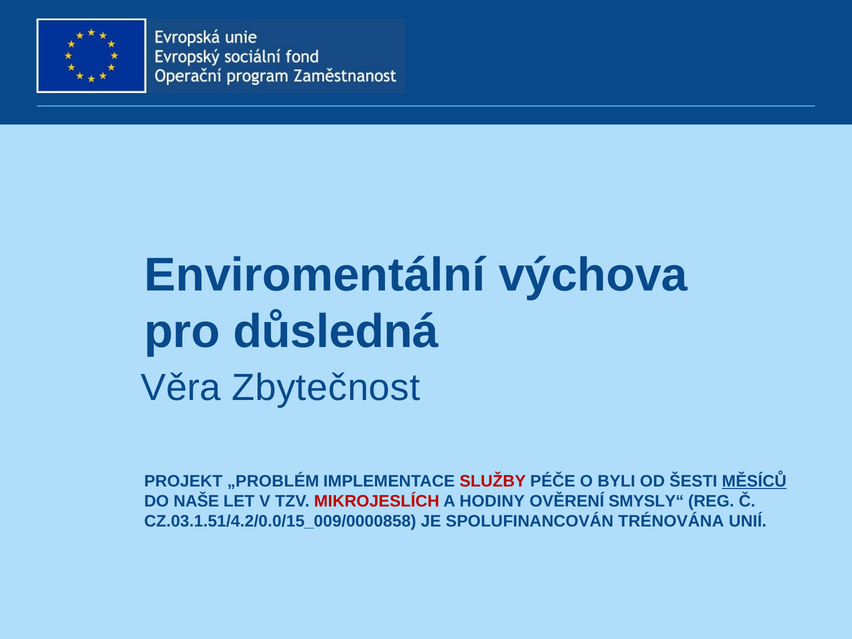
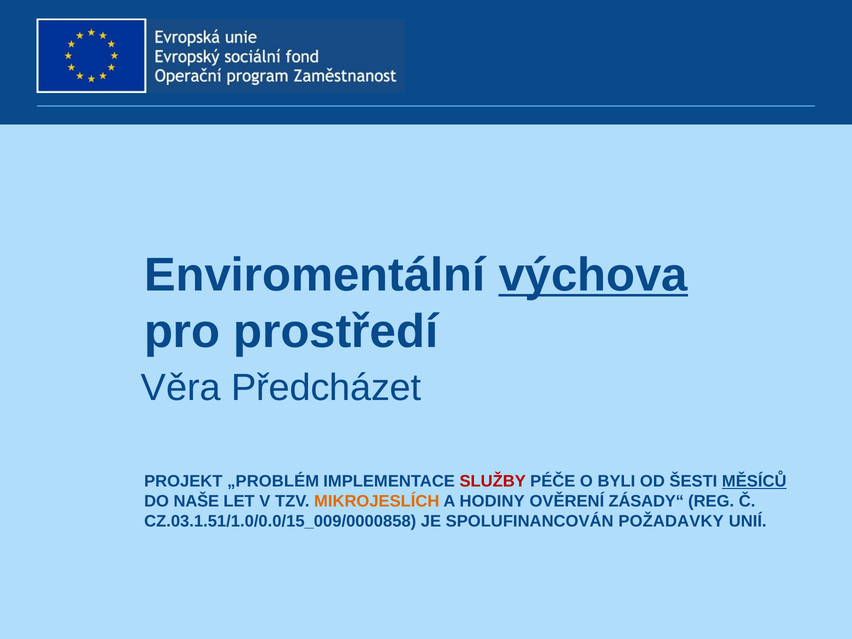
výchova underline: none -> present (593, 275)
důsledná: důsledná -> prostředí (336, 332)
Zbytečnost: Zbytečnost -> Předcházet (326, 388)
MIKROJESLÍCH colour: red -> orange (377, 501)
SMYSLY“: SMYSLY“ -> ZÁSADY“ (646, 501)
CZ.03.1.51/4.2/0.0/15_009/0000858: CZ.03.1.51/4.2/0.0/15_009/0000858 -> CZ.03.1.51/1.0/0.0/15_009/0000858 (280, 521)
TRÉNOVÁNA: TRÉNOVÁNA -> POŽADAVKY (671, 521)
